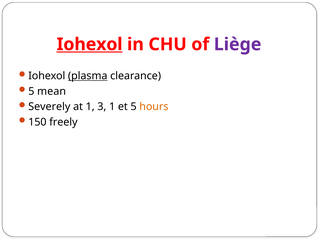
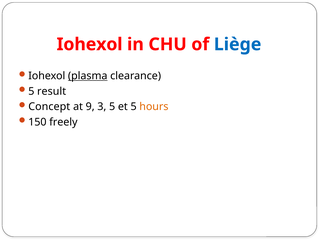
Iohexol underline: present -> none (90, 44)
Liège colour: purple -> blue (238, 44)
mean: mean -> result (52, 91)
Severely: Severely -> Concept (49, 106)
at 1: 1 -> 9 (90, 106)
3 1: 1 -> 5 (112, 106)
